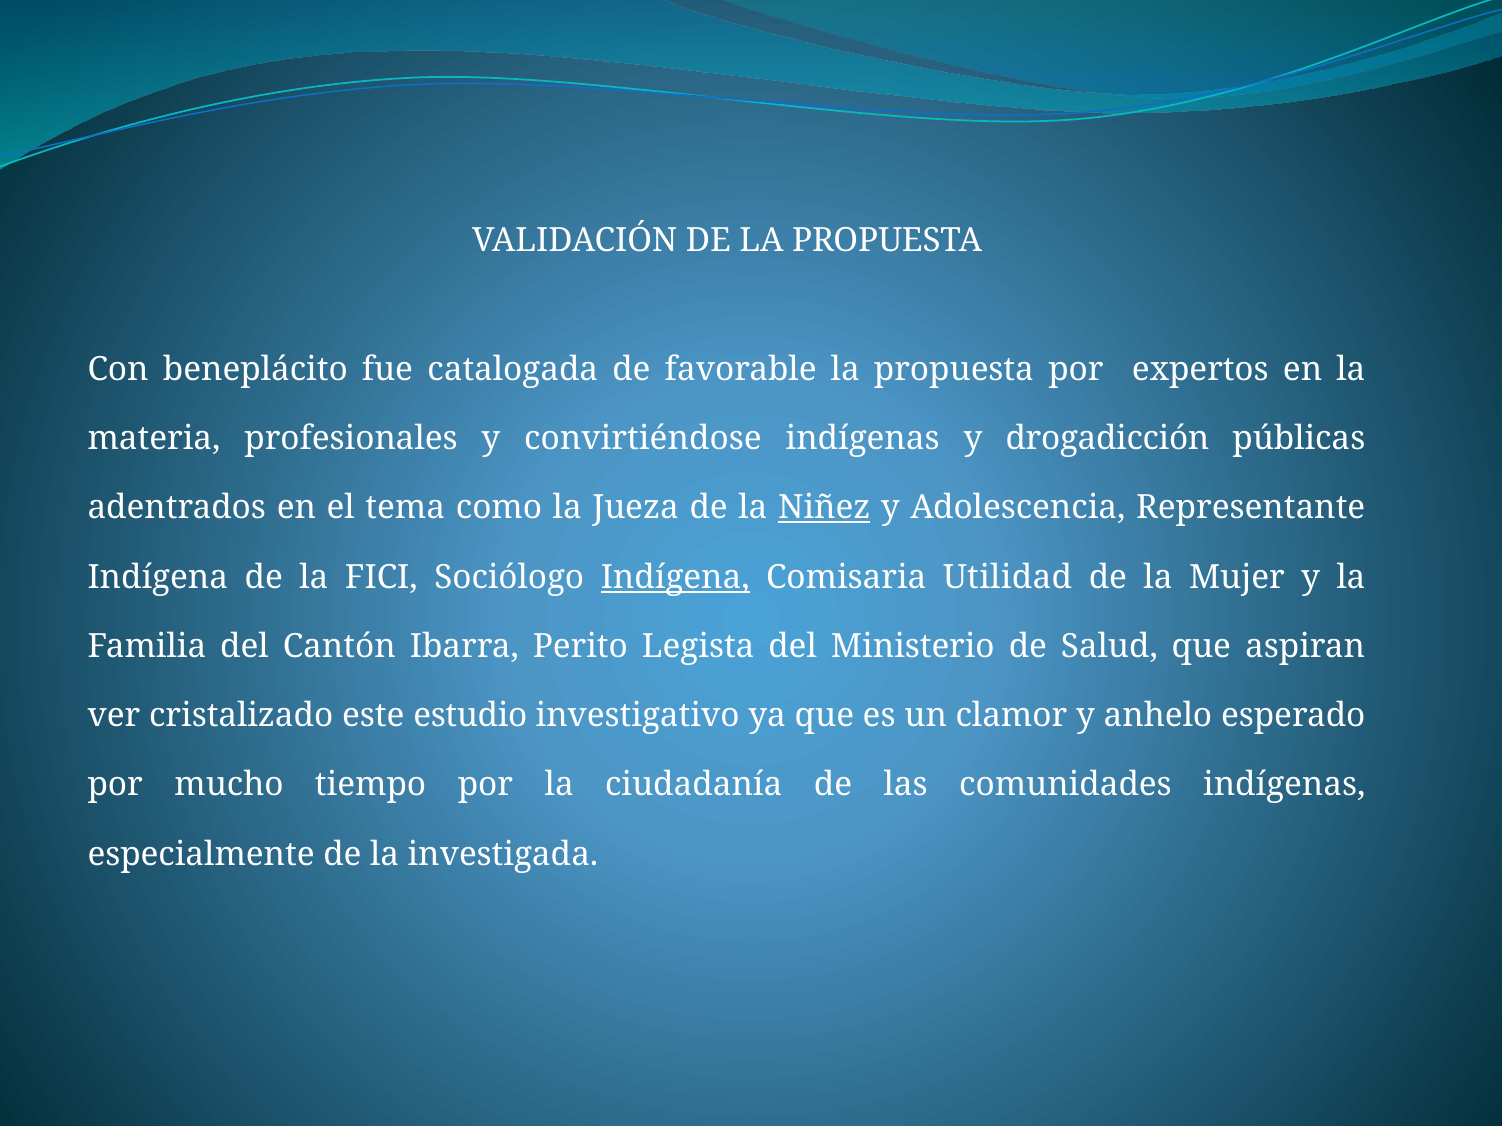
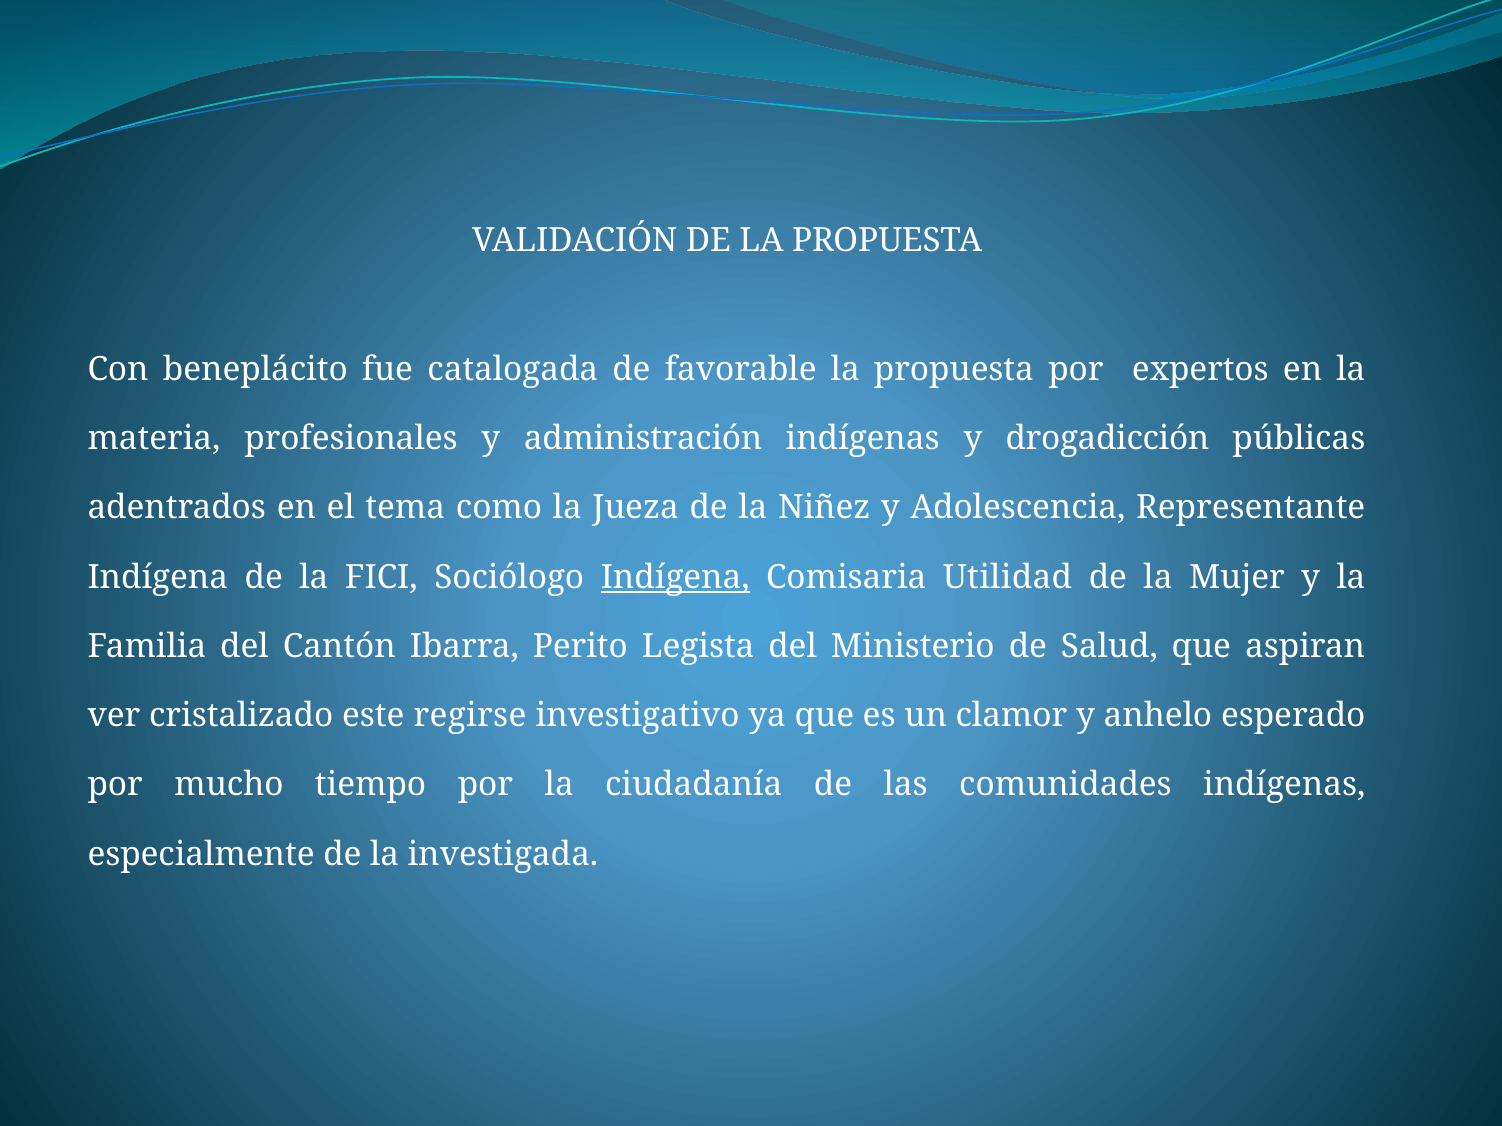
convirtiéndose: convirtiéndose -> administración (643, 439)
Niñez underline: present -> none (824, 508)
estudio: estudio -> regirse (470, 716)
